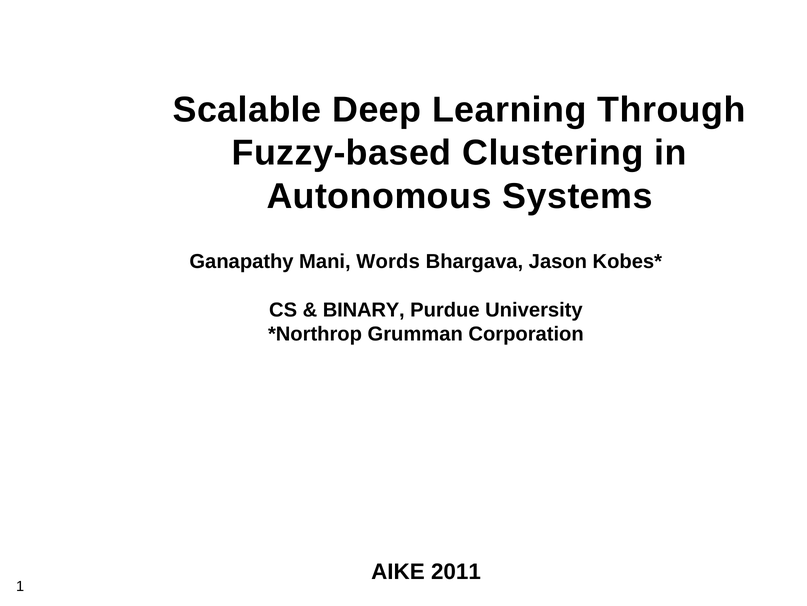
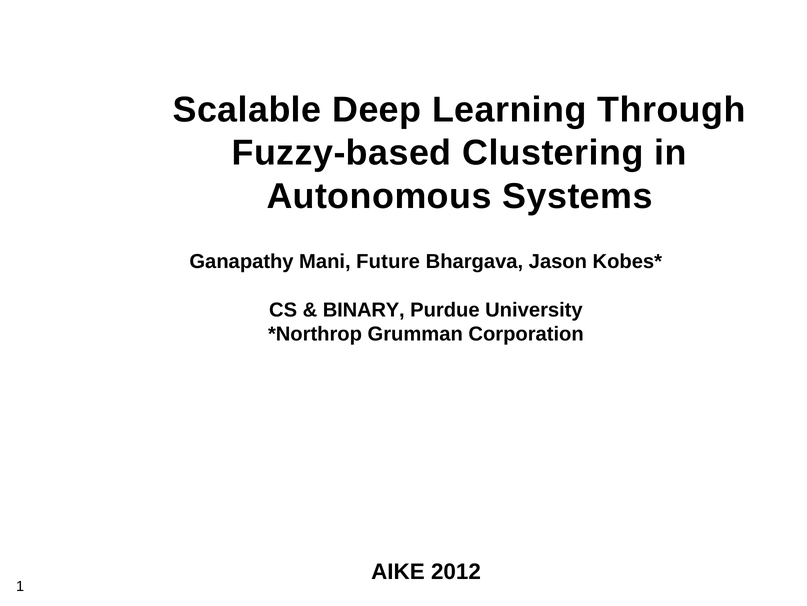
Words: Words -> Future (388, 261)
2011: 2011 -> 2012 (456, 571)
